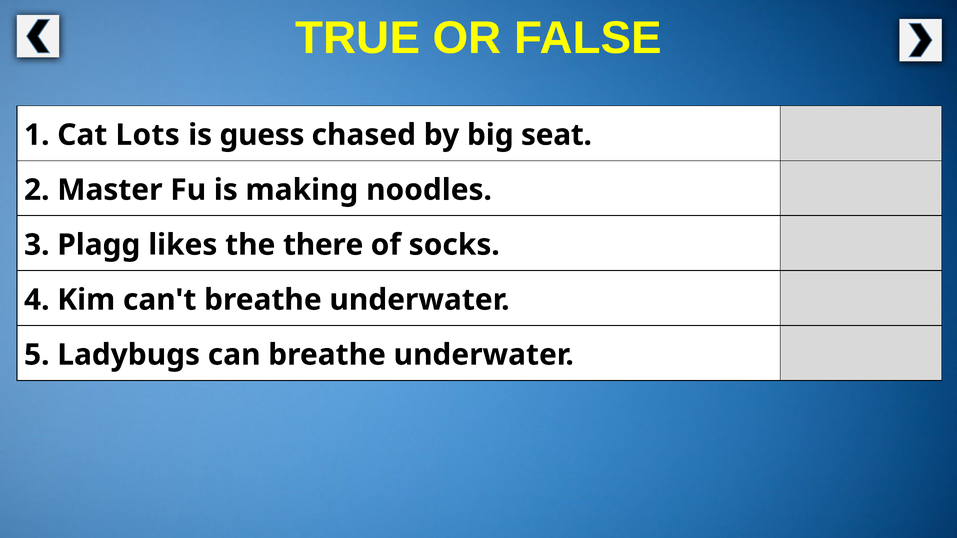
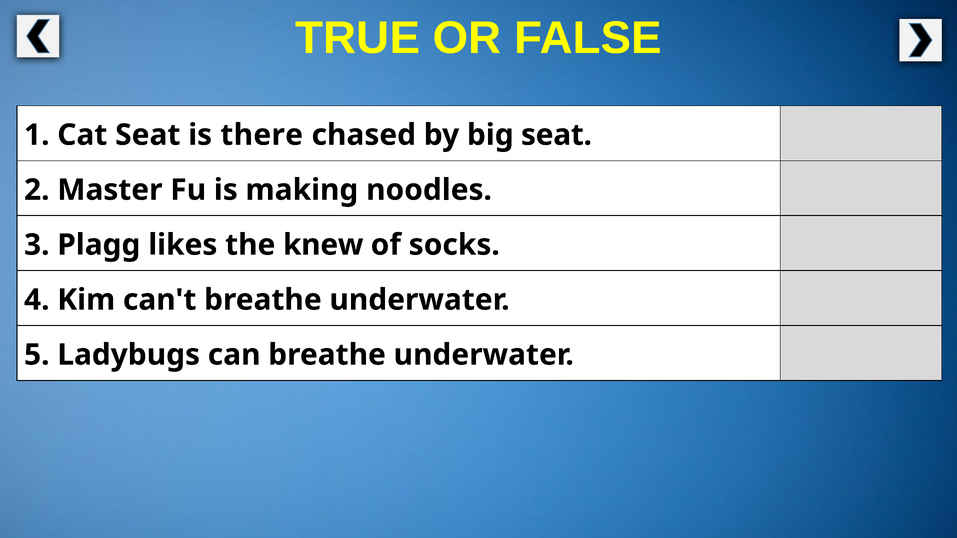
Cat Lots: Lots -> Seat (148, 135)
guess: guess -> there (262, 135)
there: there -> knew (323, 245)
